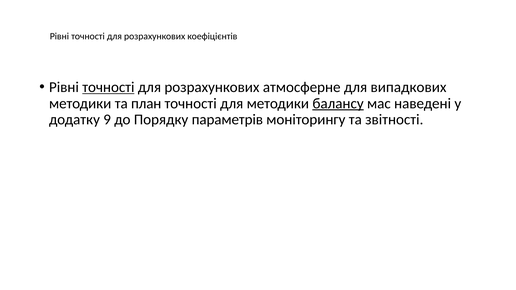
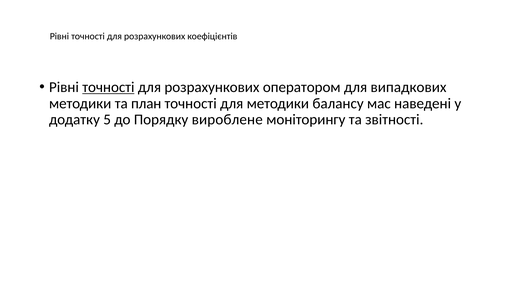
атмосферне: атмосферне -> оператором (302, 87)
балансу underline: present -> none (338, 103)
9: 9 -> 5 (107, 120)
параметрів: параметрів -> вироблене (227, 120)
